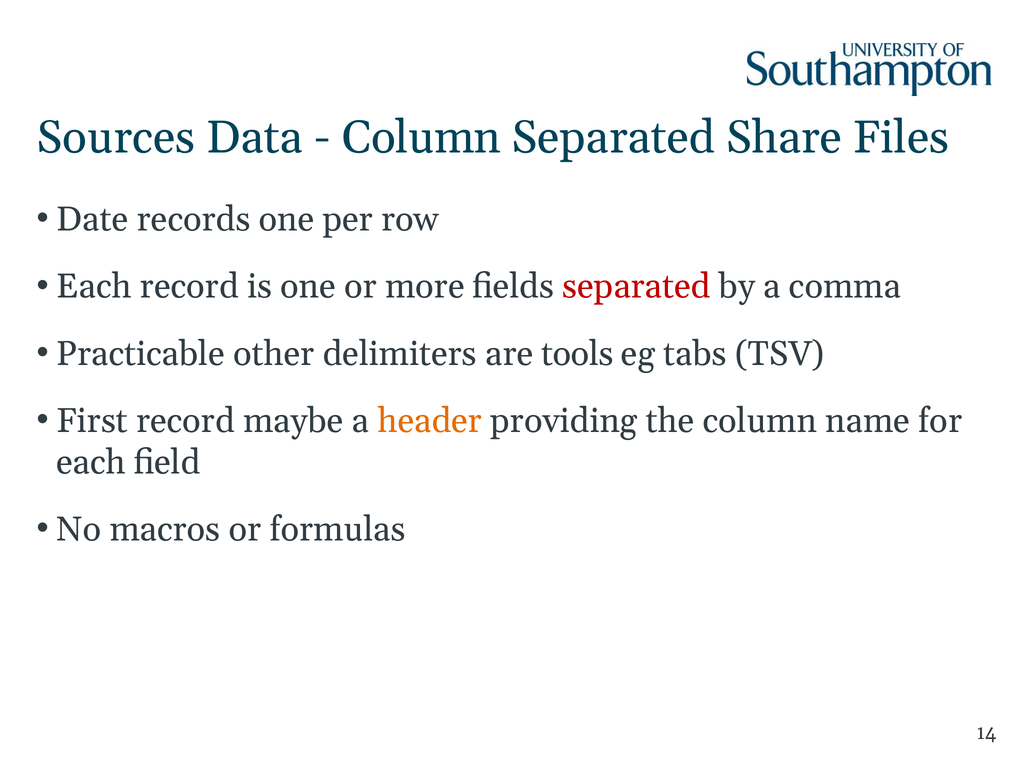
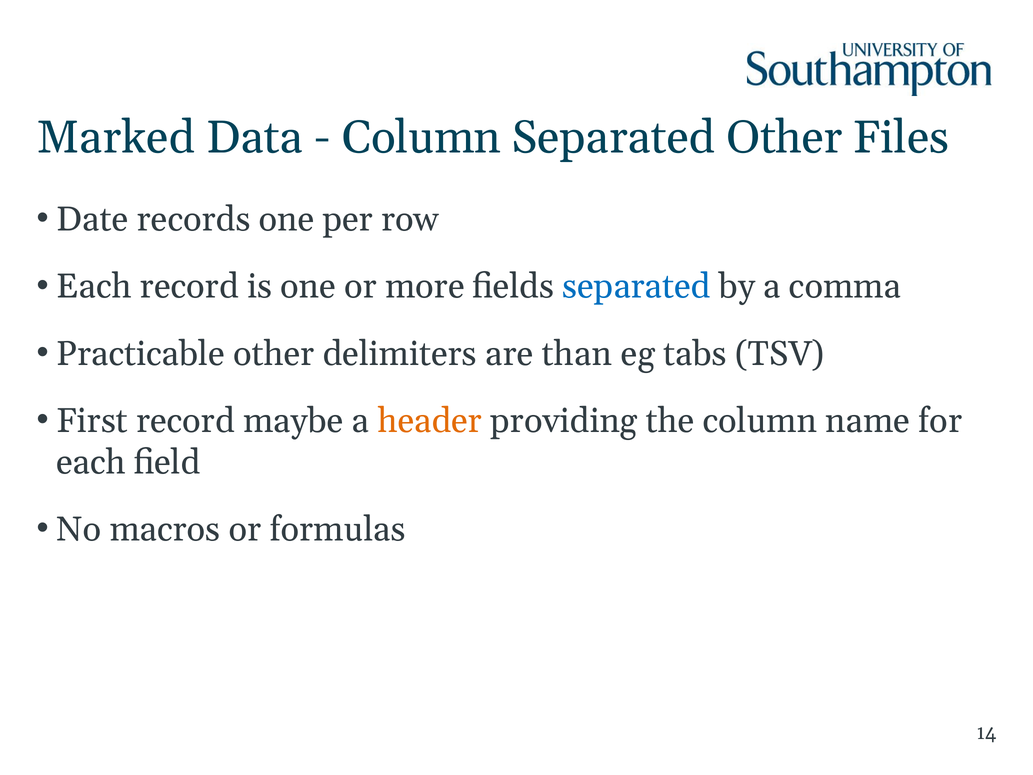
Sources: Sources -> Marked (116, 138)
Separated Share: Share -> Other (784, 138)
separated colour: red -> blue (636, 287)
tools: tools -> than (577, 354)
